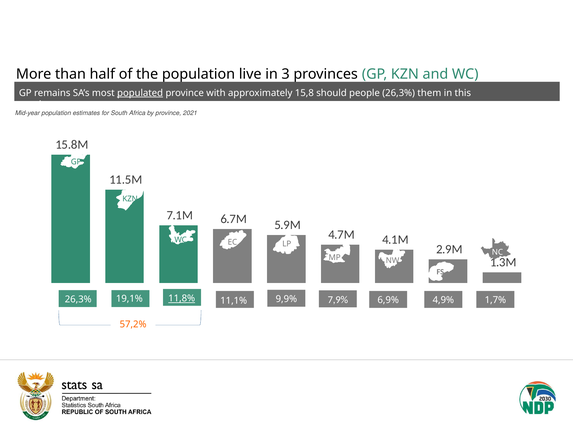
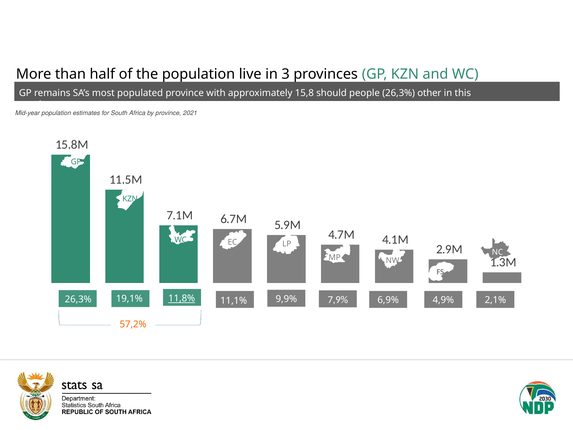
populated underline: present -> none (140, 93)
them: them -> other (429, 93)
1,7%: 1,7% -> 2,1% (495, 300)
